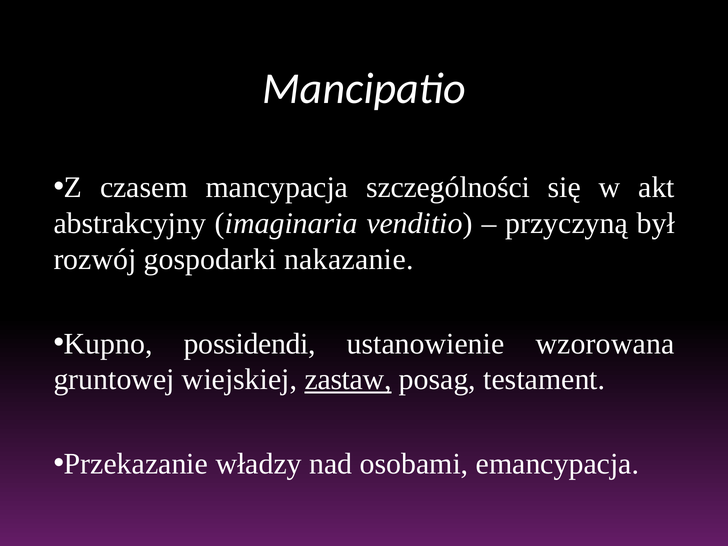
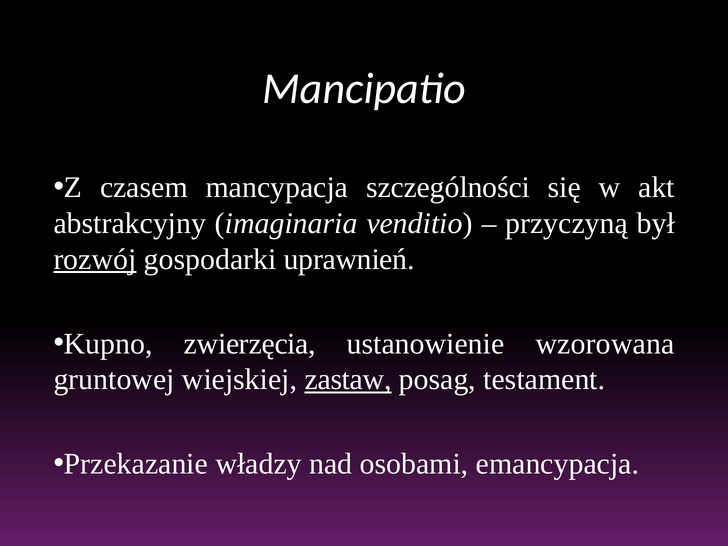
rozwój underline: none -> present (95, 259)
nakazanie: nakazanie -> uprawnień (349, 259)
possidendi: possidendi -> zwierzęcia (250, 344)
